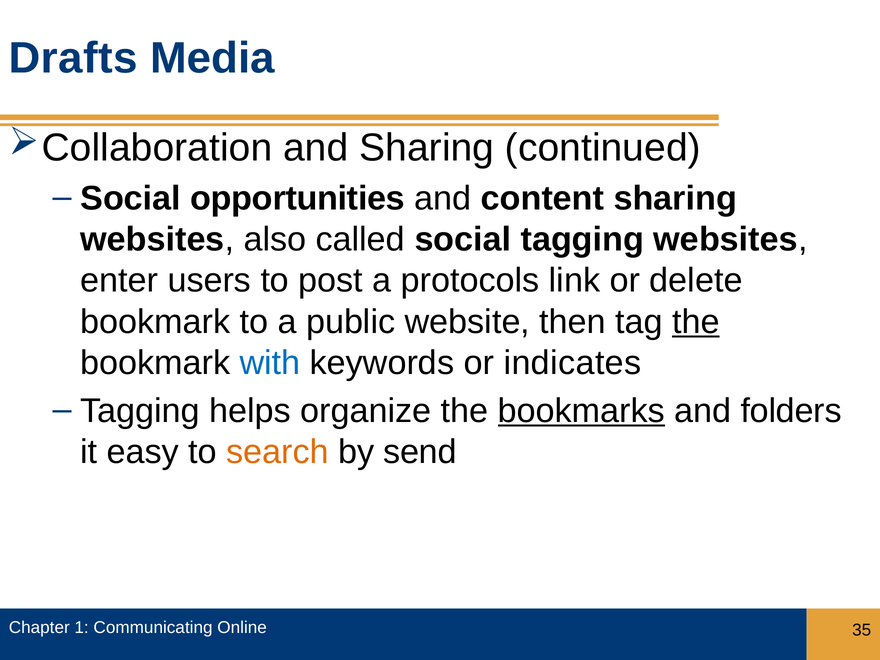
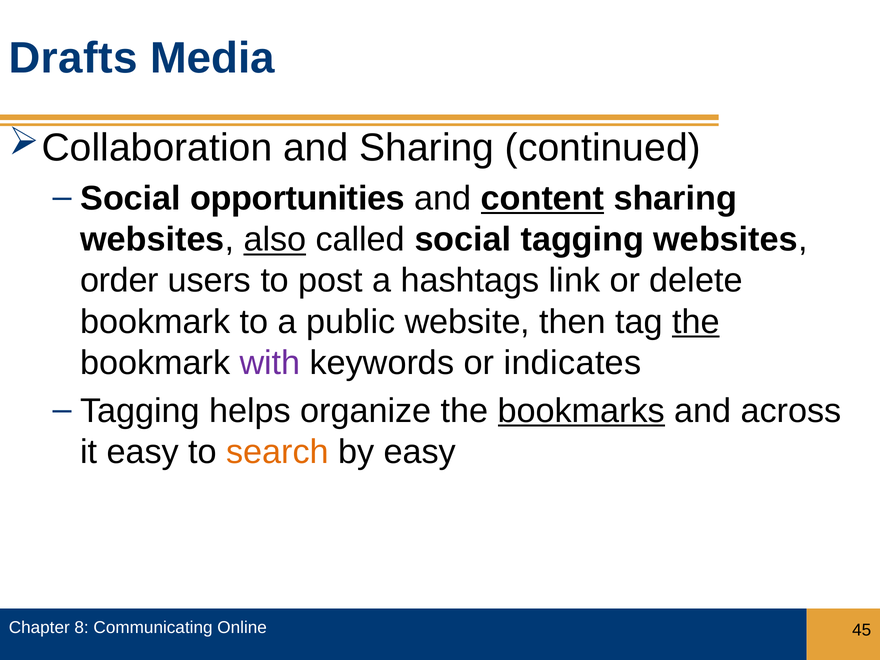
content underline: none -> present (543, 198)
also underline: none -> present (275, 240)
enter: enter -> order (119, 281)
protocols: protocols -> hashtags (470, 281)
with colour: blue -> purple (270, 363)
folders: folders -> across (791, 411)
by send: send -> easy (420, 452)
1: 1 -> 8 (82, 628)
35: 35 -> 45 (862, 630)
